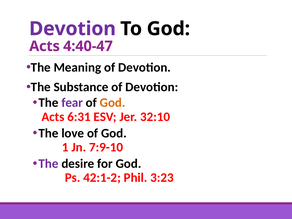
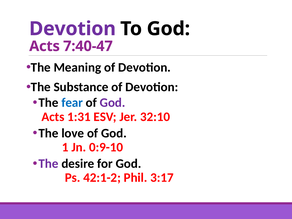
4:40-47: 4:40-47 -> 7:40-47 (88, 46)
fear colour: purple -> blue (72, 103)
God colour: orange -> purple (113, 103)
6:31: 6:31 -> 1:31 (79, 117)
7:9-10: 7:9-10 -> 0:9-10 (106, 147)
3:23: 3:23 -> 3:17 (162, 178)
